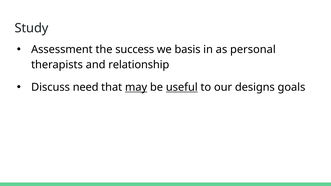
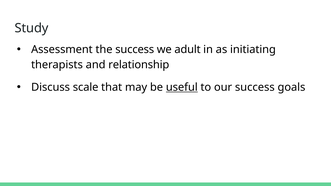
basis: basis -> adult (188, 50)
personal: personal -> initiating (253, 50)
need: need -> scale (86, 87)
may underline: present -> none (136, 87)
our designs: designs -> success (255, 87)
